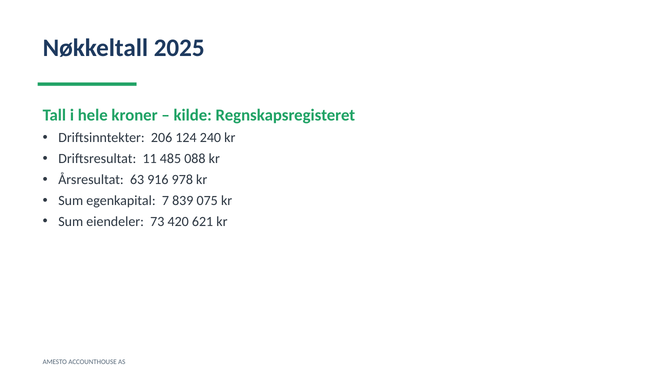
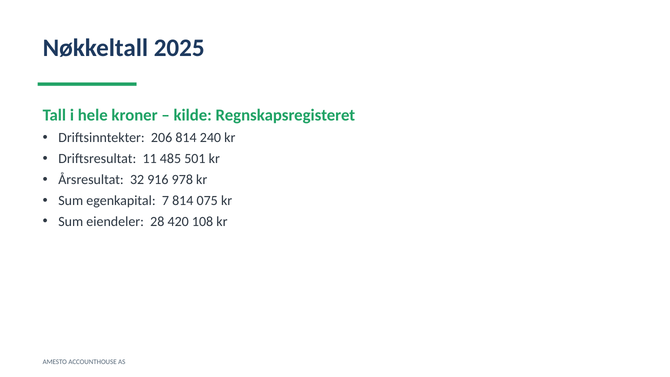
206 124: 124 -> 814 (186, 138)
088: 088 -> 501 (195, 159)
63: 63 -> 32 (137, 180)
7 839: 839 -> 814 (183, 201)
73: 73 -> 28 (157, 222)
621: 621 -> 108 (203, 222)
